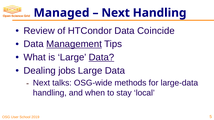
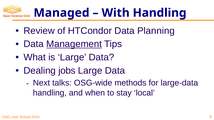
Next: Next -> With (116, 13)
Coincide: Coincide -> Planning (156, 31)
Data underline: present -> none (101, 57)
